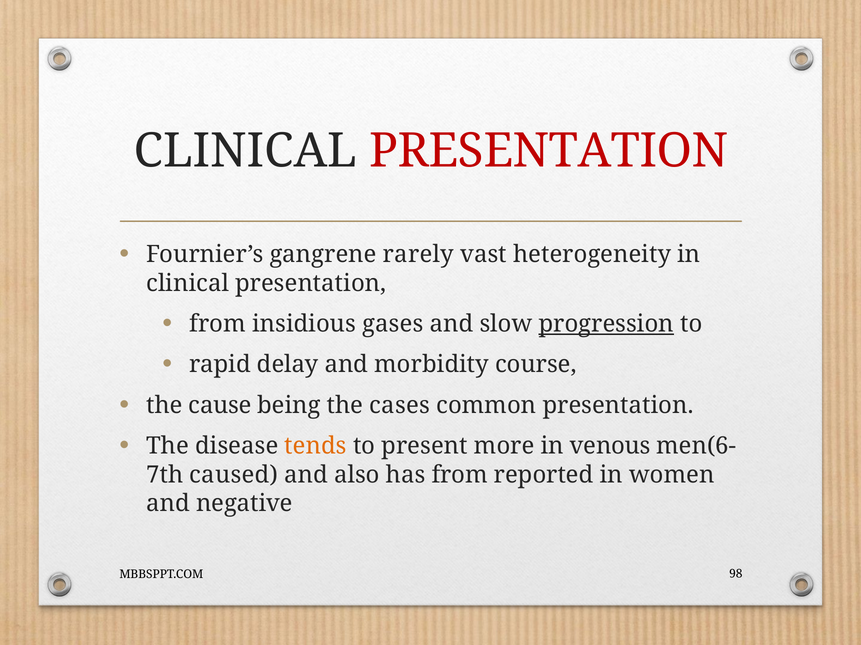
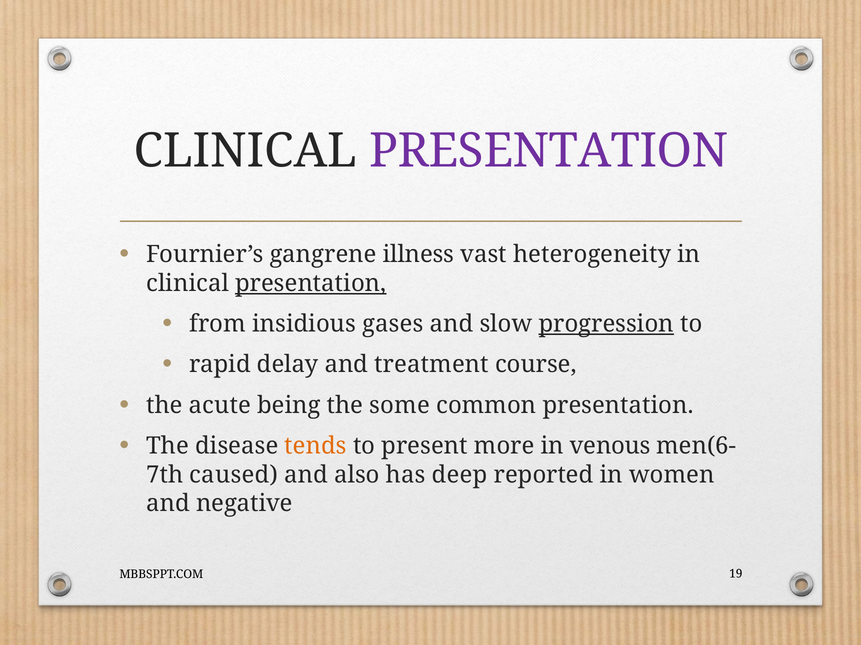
PRESENTATION colour: red -> purple (549, 151)
rarely: rarely -> illness (419, 255)
presentation underline: none -> present (311, 284)
morbidity: morbidity -> treatment (432, 365)
cause: cause -> acute (220, 406)
cases: cases -> some (400, 406)
has from: from -> deep (459, 475)
98: 98 -> 19 (736, 574)
